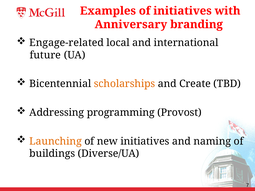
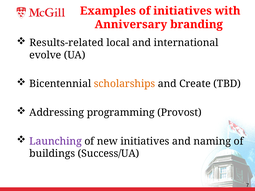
Engage-related: Engage-related -> Results-related (67, 43)
future: future -> evolve (45, 55)
Launching colour: orange -> purple (56, 141)
Diverse/UA: Diverse/UA -> Success/UA (109, 154)
